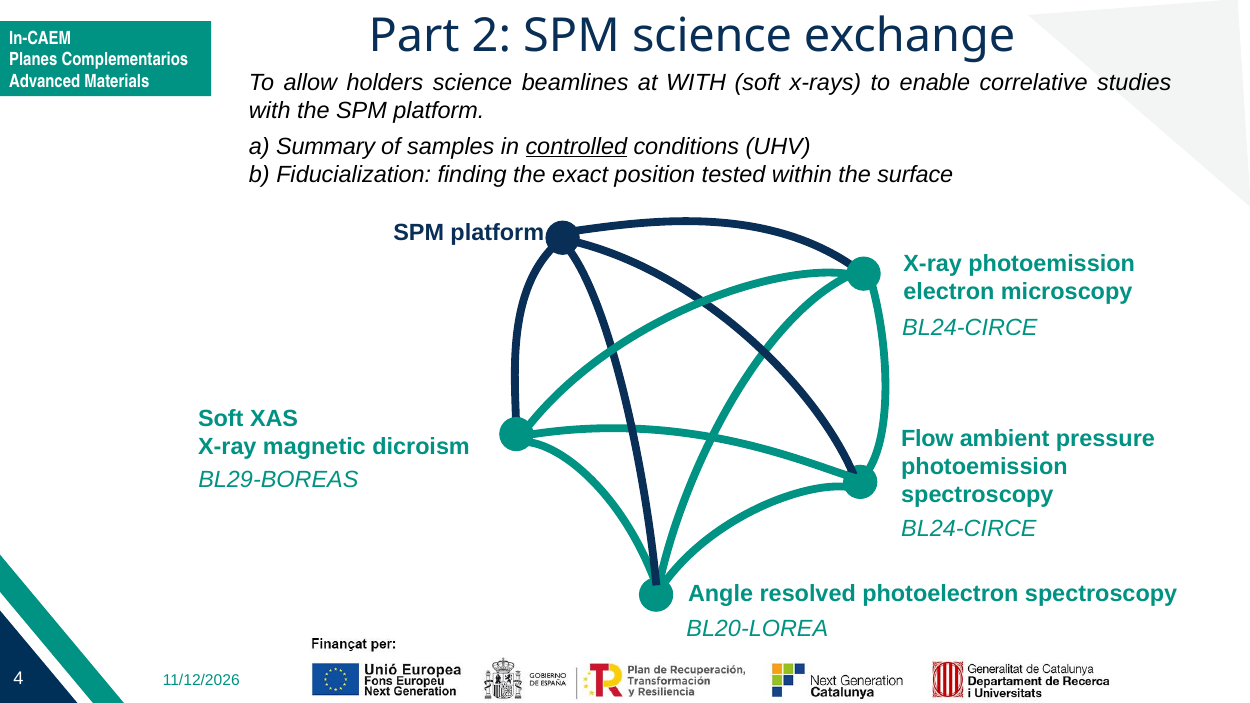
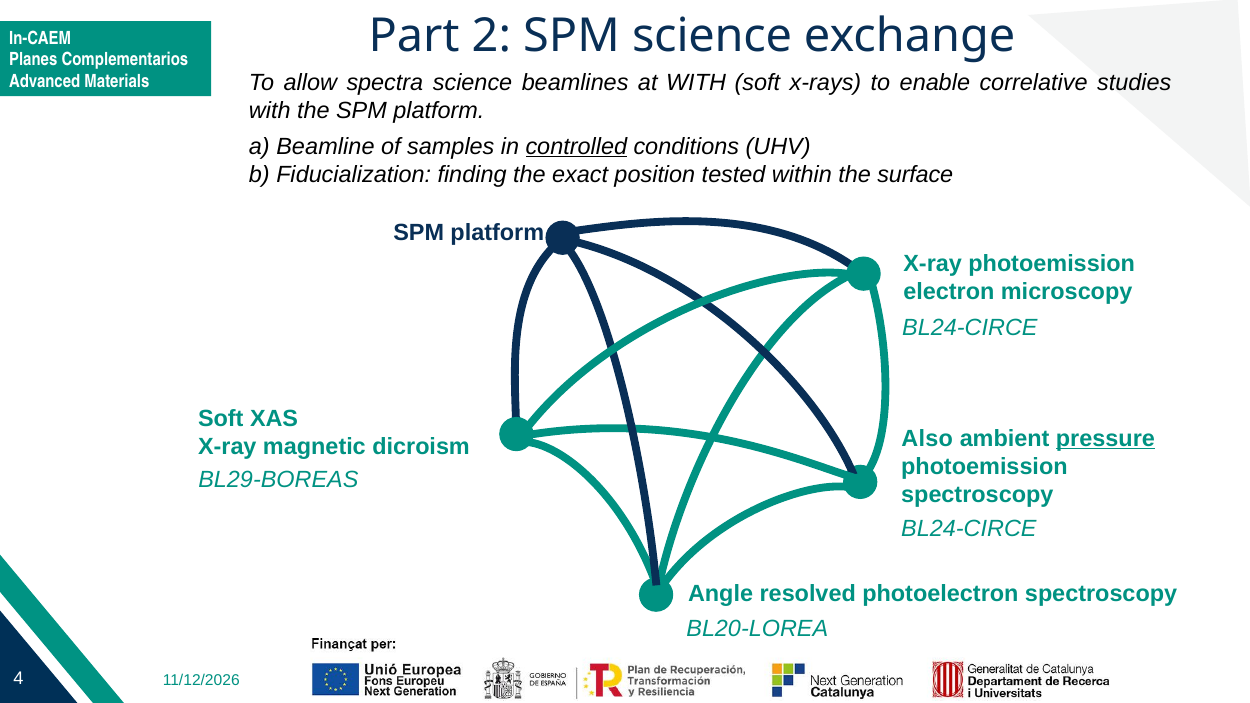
holders: holders -> spectra (385, 83)
Summary: Summary -> Beamline (325, 147)
Flow: Flow -> Also (927, 439)
pressure underline: none -> present (1105, 439)
